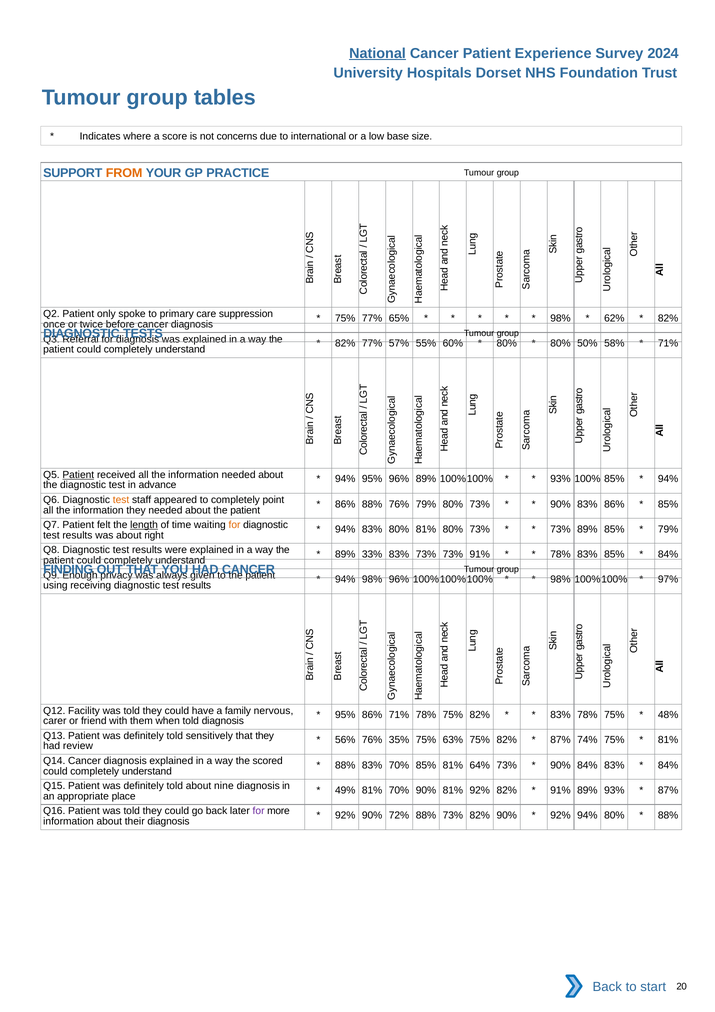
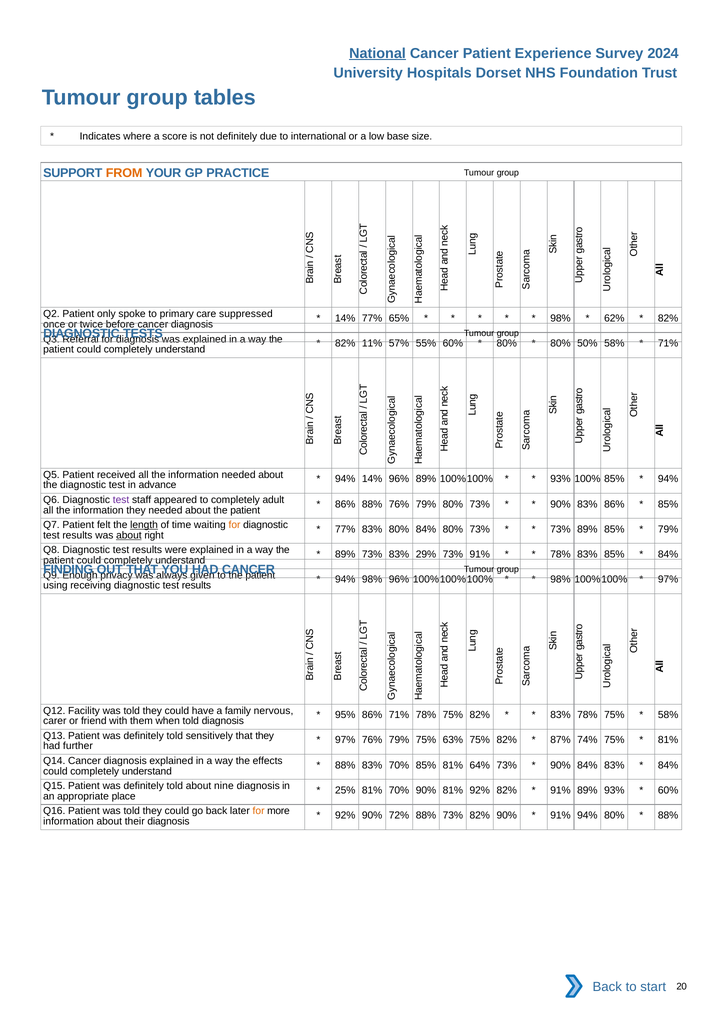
not concerns: concerns -> definitely (237, 136)
suppression: suppression -> suppressed (246, 314)
75%: 75% -> 14% (345, 318)
82% 77%: 77% -> 11% (372, 343)
Patient underline: present -> none (78, 475)
94% 95%: 95% -> 14% (372, 479)
test colour: orange -> purple (121, 500)
point: point -> adult (273, 500)
94%: 94% -> 77% (345, 529)
80% 81%: 81% -> 84% (426, 529)
about underline: none -> present (129, 535)
89% 33%: 33% -> 73% (372, 554)
83% 73%: 73% -> 29% (426, 554)
48%: 48% -> 58% (668, 715)
56%: 56% -> 97% (345, 740)
35%: 35% -> 79% (399, 740)
review: review -> further (78, 746)
scored: scored -> effects (268, 761)
49%: 49% -> 25% (345, 790)
87%: 87% -> 60% (668, 790)
for colour: purple -> orange (259, 811)
92%: 92% -> 91% (561, 815)
